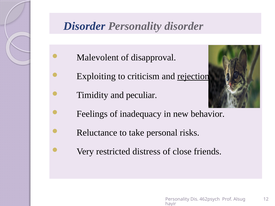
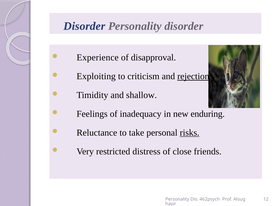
Malevolent: Malevolent -> Experience (98, 58)
peculiar: peculiar -> shallow (142, 95)
behavior: behavior -> enduring (208, 114)
risks underline: none -> present (190, 133)
